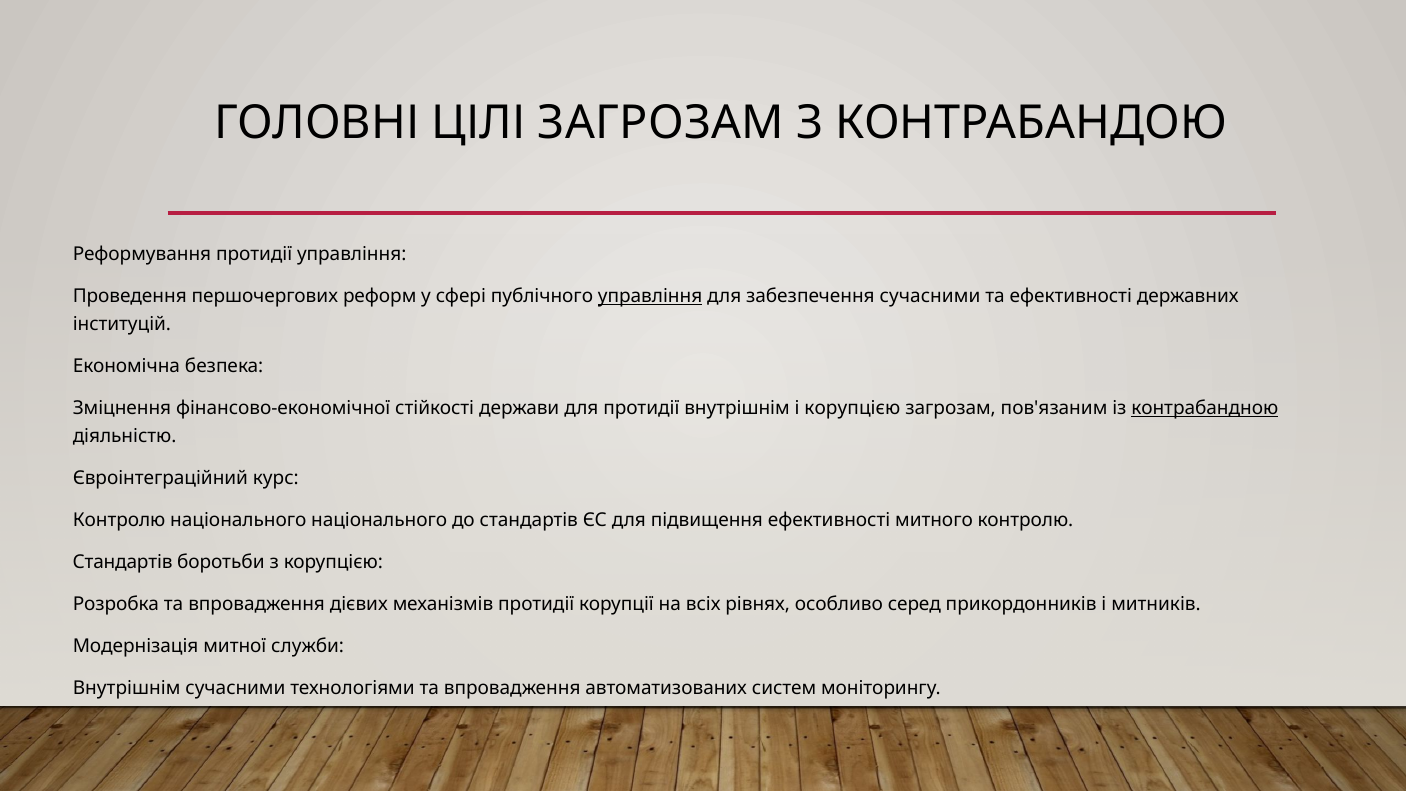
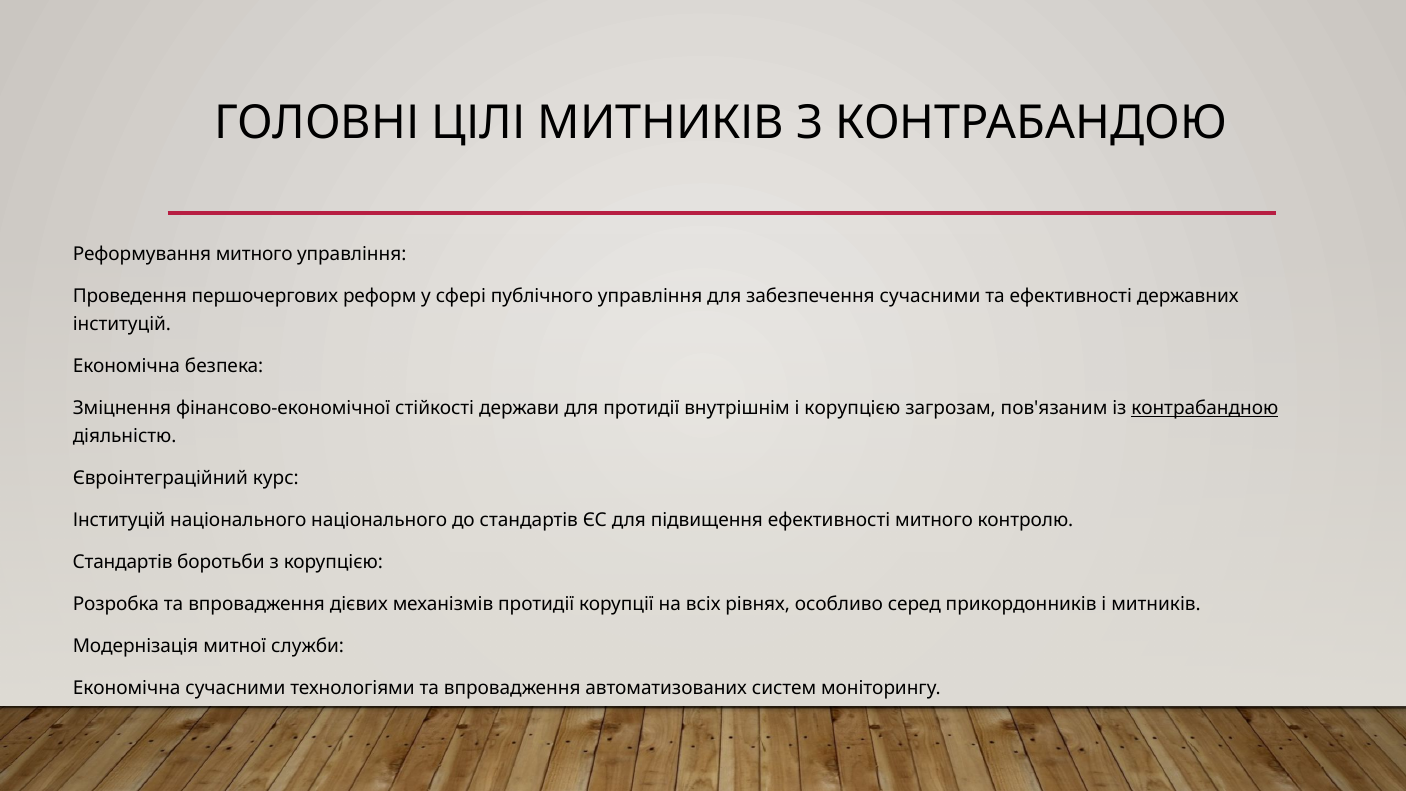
ЦІЛІ ЗАГРОЗАМ: ЗАГРОЗАМ -> МИТНИКІВ (661, 123)
Реформування протидії: протидії -> митного (254, 255)
управління underline: present -> none (650, 297)
Контролю: Контролю -> Інституцій (119, 520)
Внутрішнім: Внутрішнім -> Економічна (127, 688)
